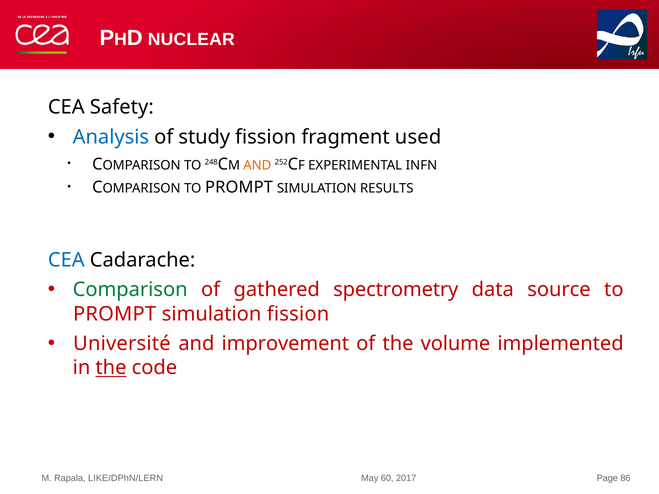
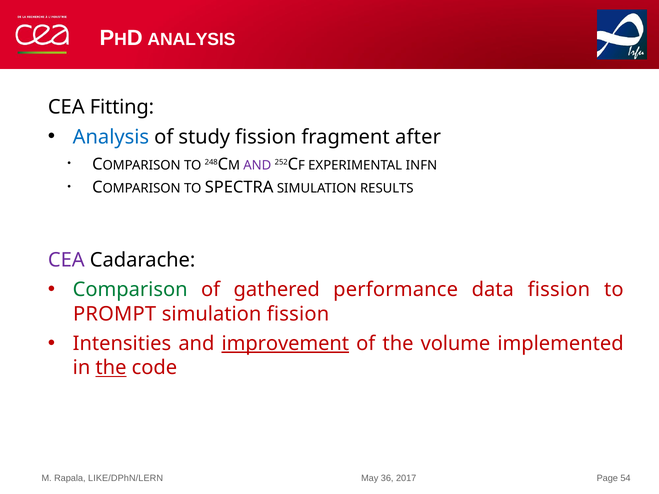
NUCLEAR: NUCLEAR -> ANALYSIS (191, 40)
Safety: Safety -> Fitting (122, 107)
used: used -> after (418, 137)
AND colour: orange -> purple (257, 165)
PROMPT: PROMPT -> SPECTRA (239, 188)
CEA colour: blue -> purple (66, 260)
spectrometry: spectrometry -> performance (396, 290)
data source: source -> fission (559, 290)
Université: Université -> Intensities (122, 344)
improvement underline: none -> present (285, 344)
60: 60 -> 36 (387, 478)
86: 86 -> 54 (625, 478)
